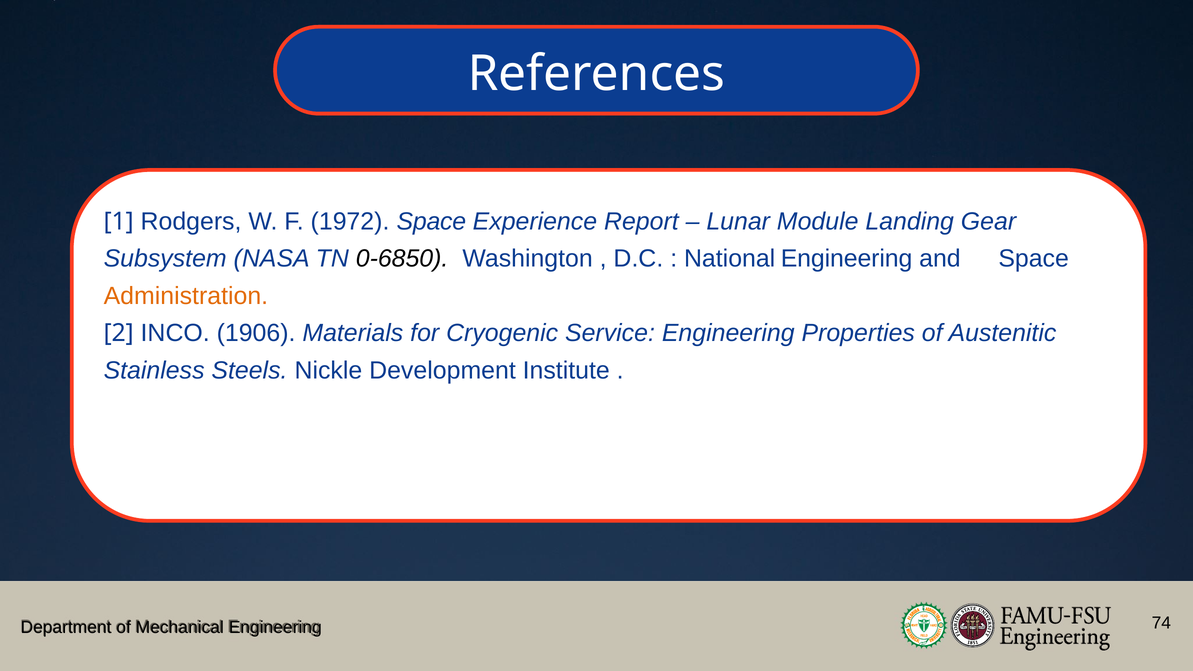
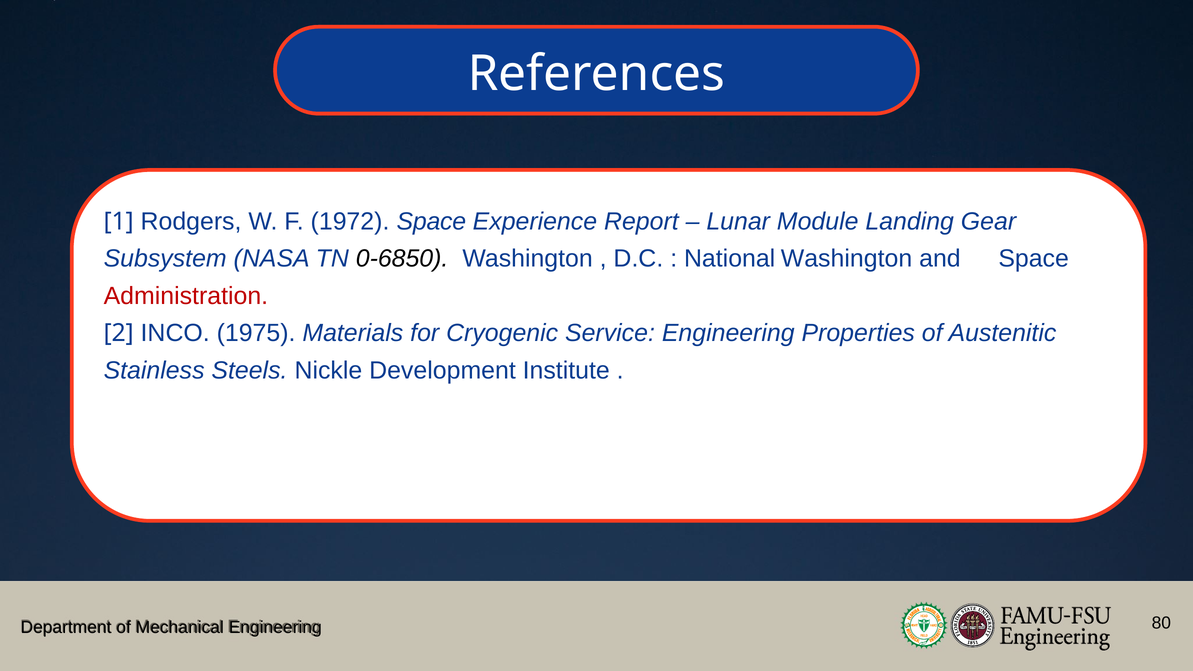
National Engineering: Engineering -> Washington (847, 259)
Administration colour: orange -> red (186, 296)
1906: 1906 -> 1975 (256, 333)
74: 74 -> 80 (1161, 623)
